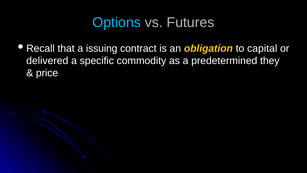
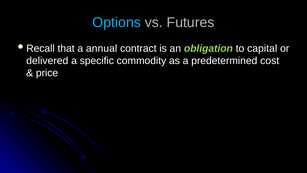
issuing: issuing -> annual (102, 48)
obligation colour: yellow -> light green (208, 48)
they: they -> cost (270, 61)
